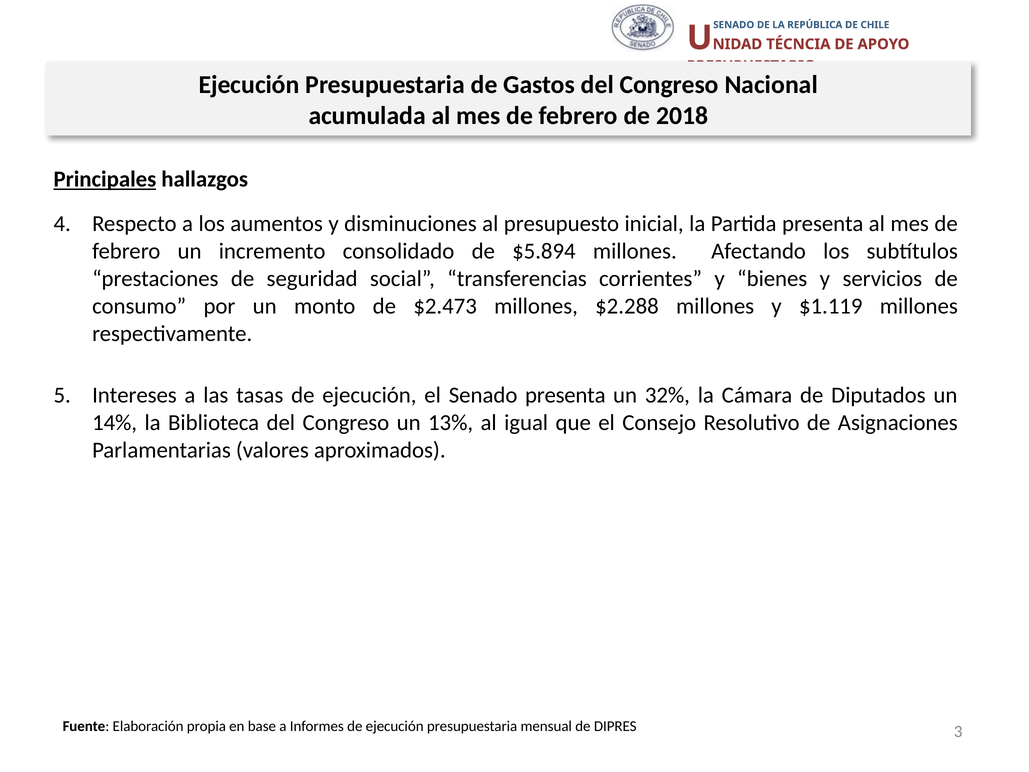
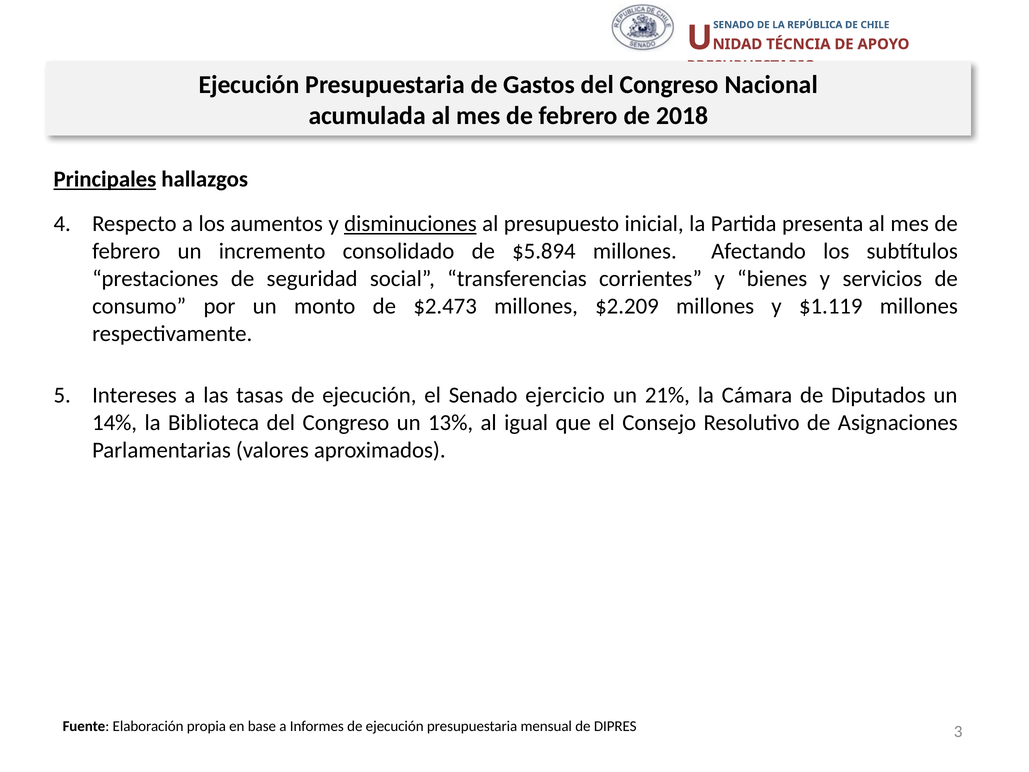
disminuciones underline: none -> present (410, 224)
$2.288: $2.288 -> $2.209 (627, 306)
Senado presenta: presenta -> ejercicio (565, 395)
32%: 32% -> 21% (667, 395)
